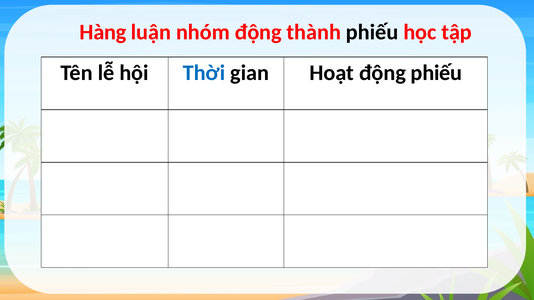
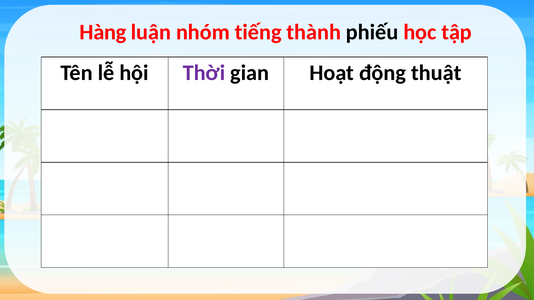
nhóm động: động -> tiếng (258, 32)
Thời colour: blue -> purple (204, 73)
động phiếu: phiếu -> thuật (436, 73)
